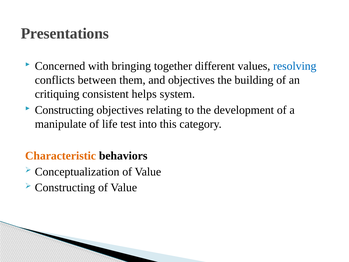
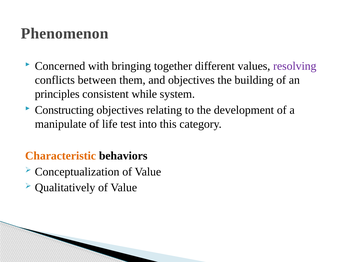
Presentations: Presentations -> Phenomenon (65, 33)
resolving colour: blue -> purple (295, 66)
critiquing: critiquing -> principles (57, 94)
helps: helps -> while (144, 94)
Constructing: Constructing -> Qualitatively (65, 187)
